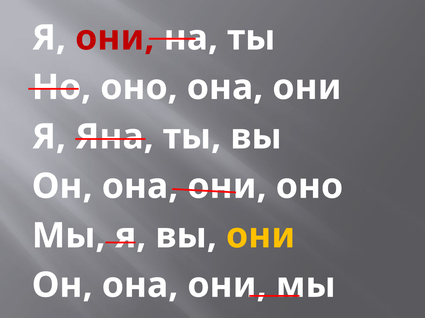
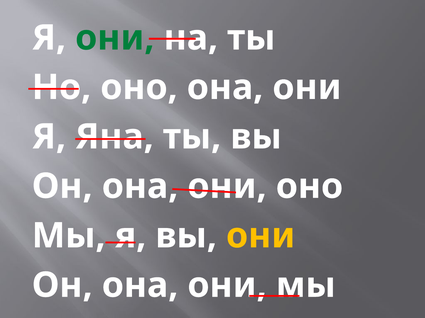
они colour: red -> green (115, 38)
